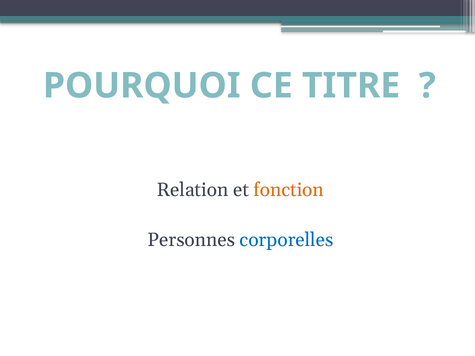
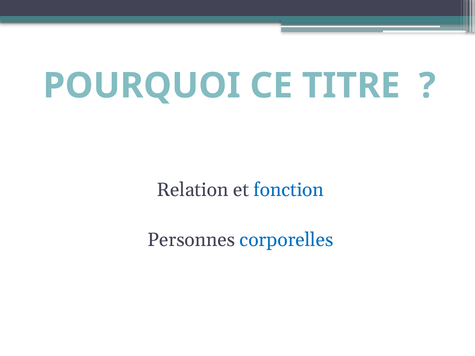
fonction colour: orange -> blue (289, 190)
